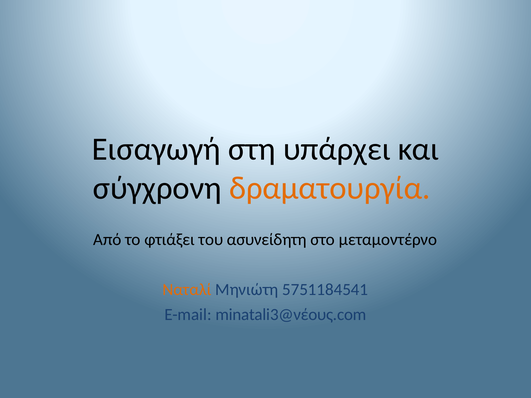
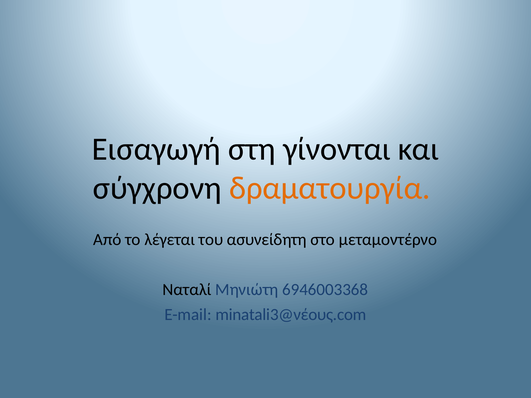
υπάρχει: υπάρχει -> γίνονται (337, 149)
φτιάξει: φτιάξει -> λέγεται (170, 240)
Ναταλί colour: orange -> black (187, 290)
5751184541: 5751184541 -> 6946003368 (325, 290)
